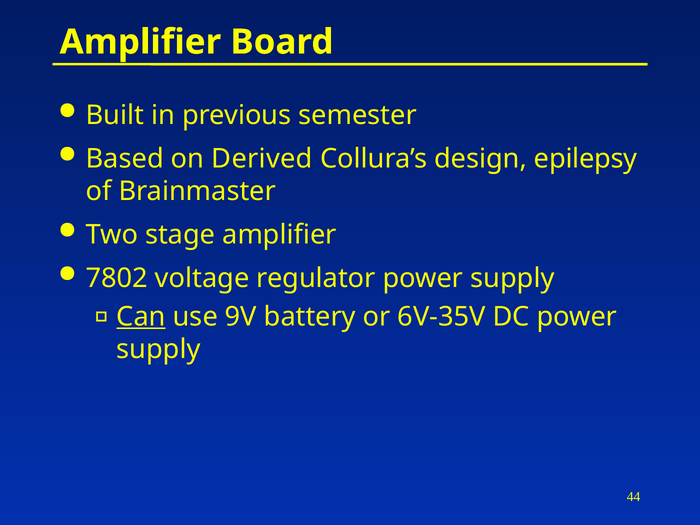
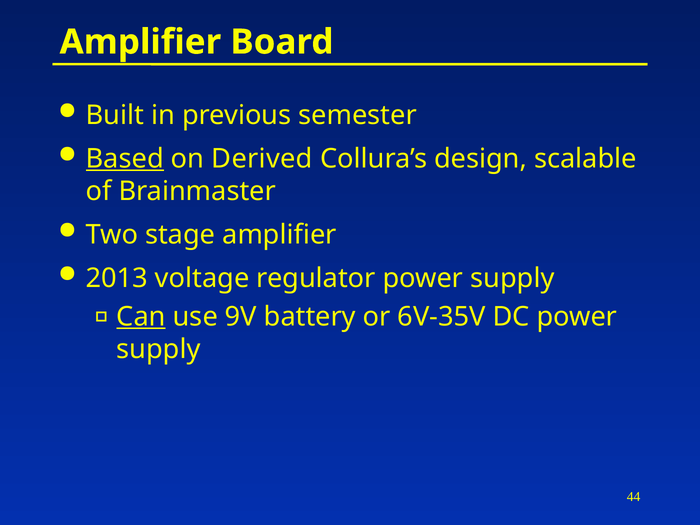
Based underline: none -> present (125, 159)
epilepsy: epilepsy -> scalable (585, 159)
7802: 7802 -> 2013 (117, 279)
